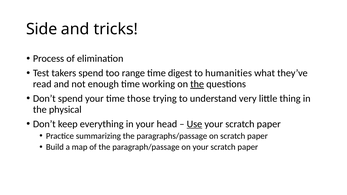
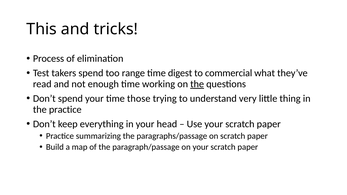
Side: Side -> This (42, 29)
humanities: humanities -> commercial (229, 73)
the physical: physical -> practice (65, 110)
Use underline: present -> none (194, 124)
